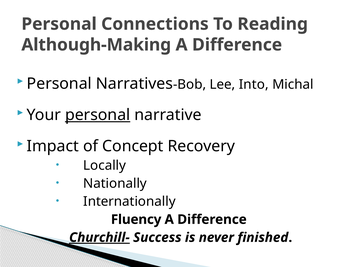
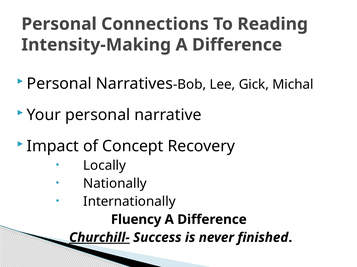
Although-Making: Although-Making -> Intensity-Making (96, 45)
Into: Into -> Gick (254, 85)
personal underline: present -> none (98, 115)
